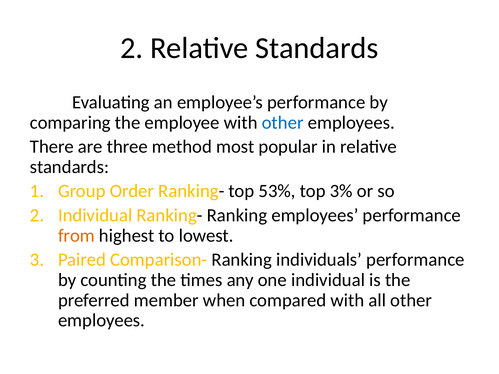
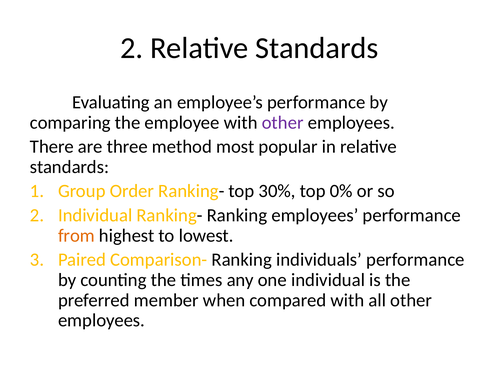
other colour: blue -> purple (283, 123)
53%: 53% -> 30% (277, 191)
3%: 3% -> 0% (341, 191)
